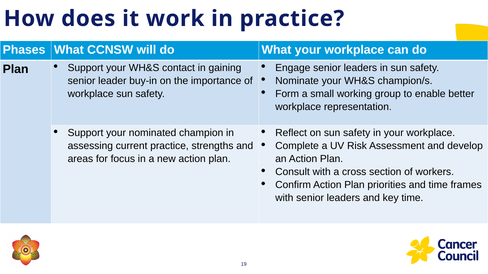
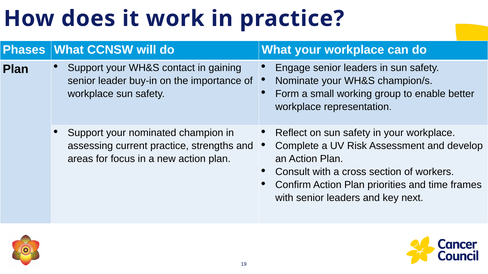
key time: time -> next (412, 198)
